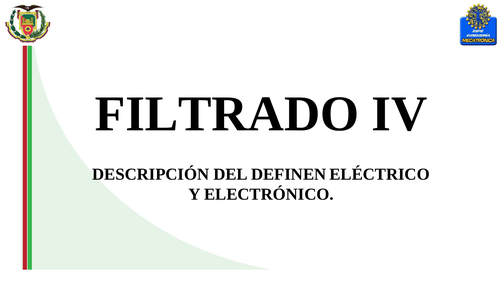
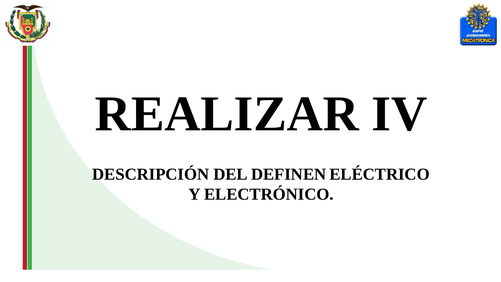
FILTRADO: FILTRADO -> REALIZAR (227, 114)
